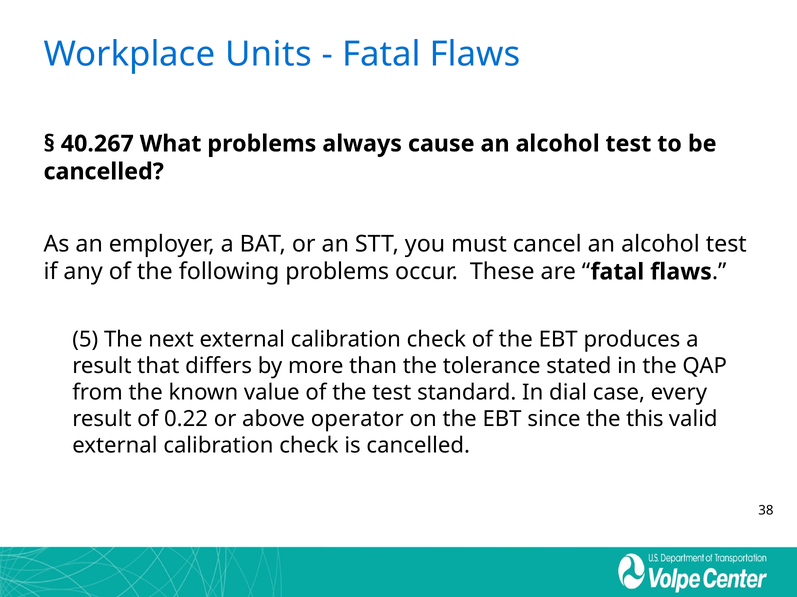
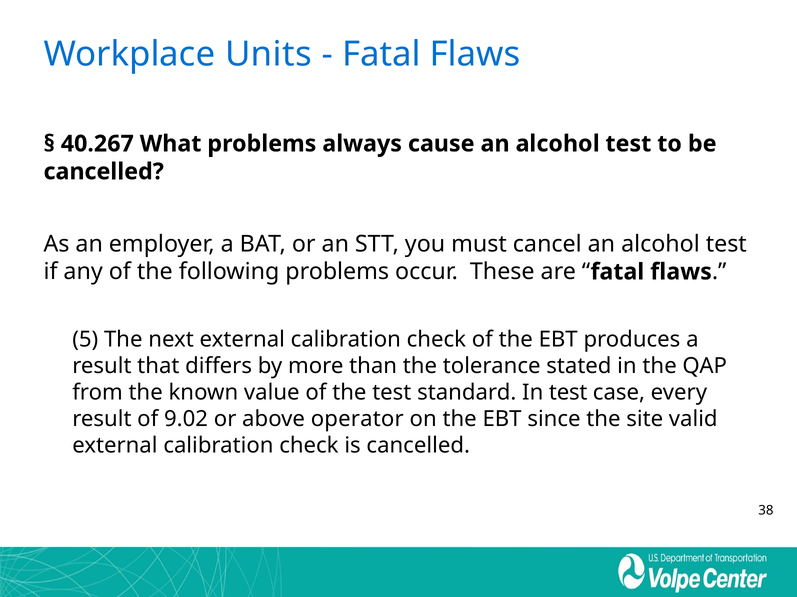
In dial: dial -> test (568, 393)
0.22: 0.22 -> 9.02 (186, 419)
this: this -> site (645, 419)
